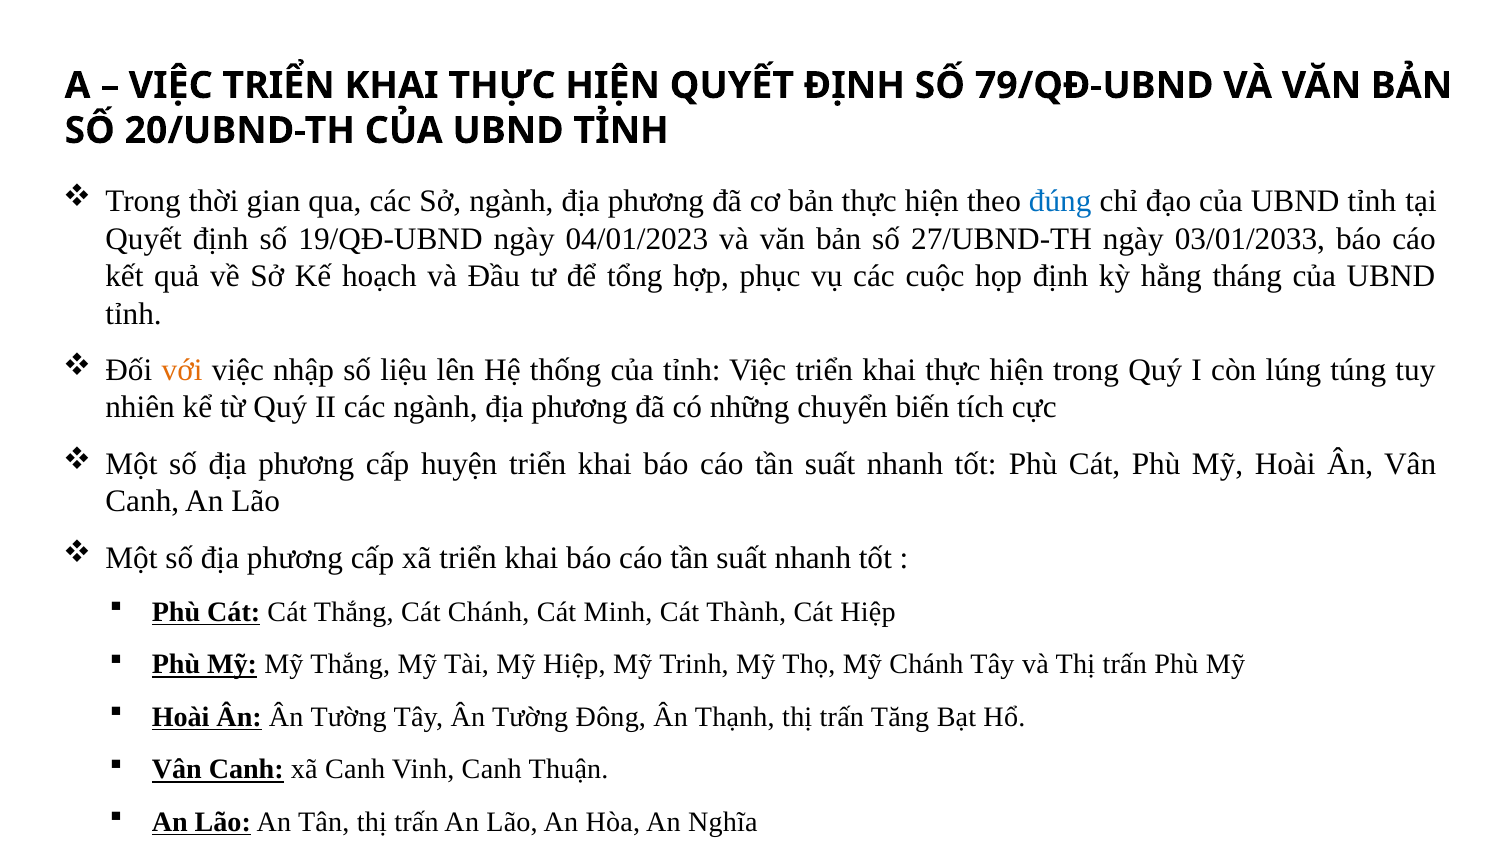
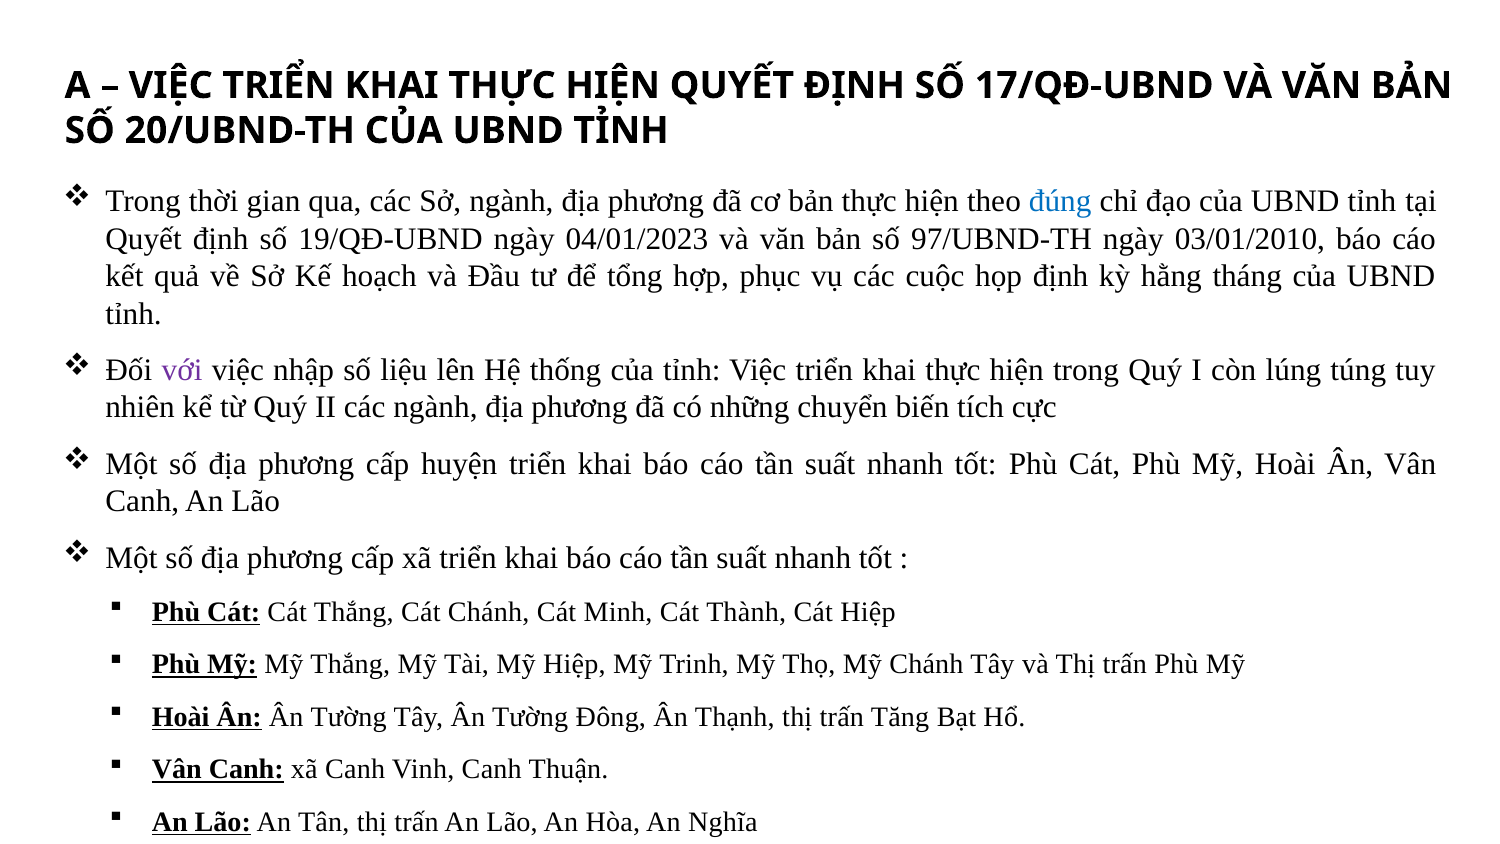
79/QĐ-UBND: 79/QĐ-UBND -> 17/QĐ-UBND (1094, 86)
27/UBND-TH: 27/UBND-TH -> 97/UBND-TH (1001, 239)
03/01/2033: 03/01/2033 -> 03/01/2010 (1250, 239)
với colour: orange -> purple (182, 370)
